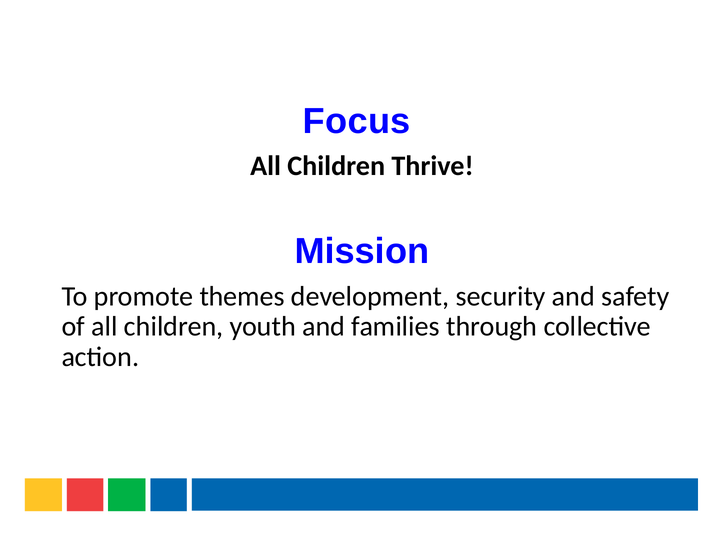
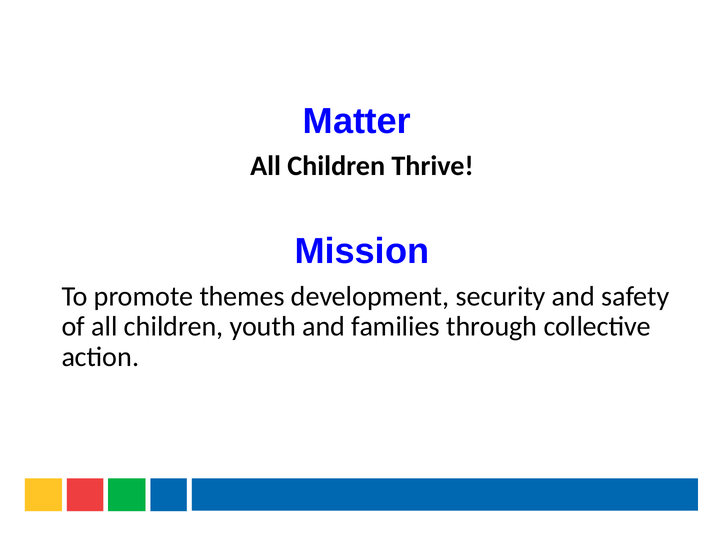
Focus: Focus -> Matter (357, 121)
